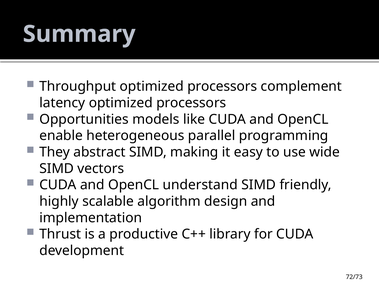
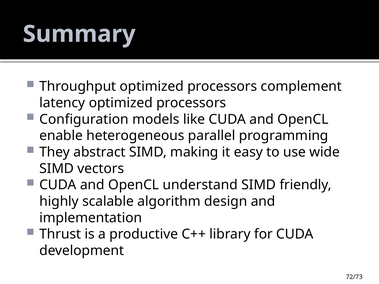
Opportunities: Opportunities -> Configuration (84, 119)
